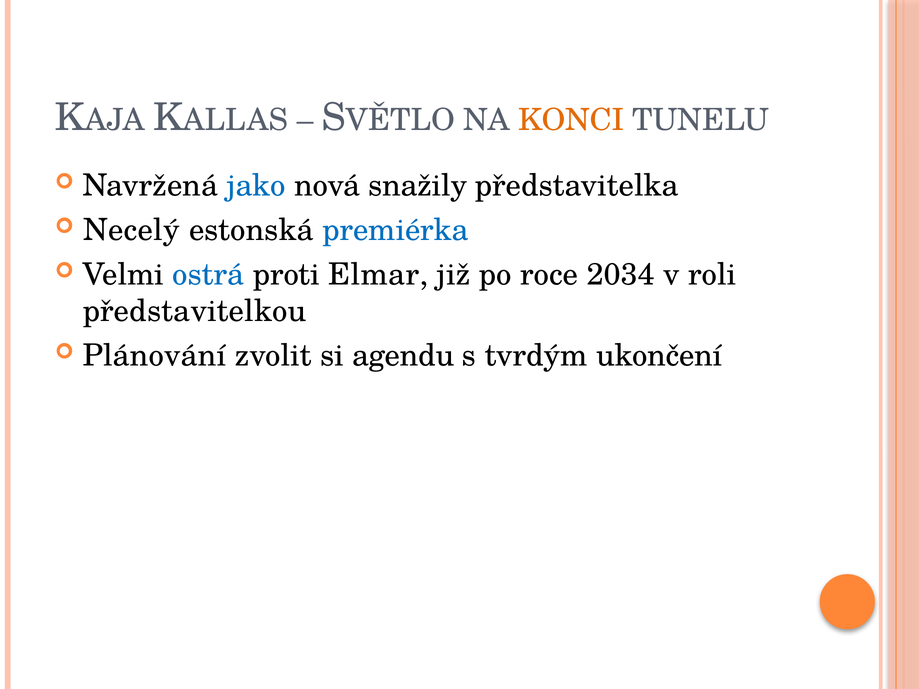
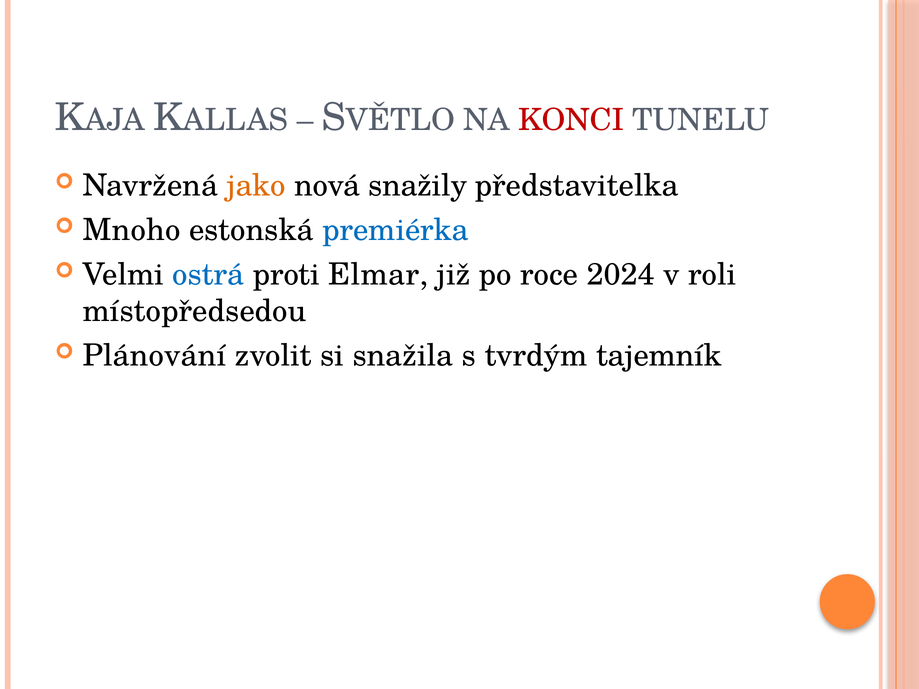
KONCI colour: orange -> red (571, 120)
jako colour: blue -> orange (256, 186)
Necelý: Necelý -> Mnoho (131, 230)
2034: 2034 -> 2024 (621, 275)
představitelkou: představitelkou -> místopředsedou (195, 312)
agendu: agendu -> snažila (403, 356)
ukončení: ukončení -> tajemník (659, 356)
